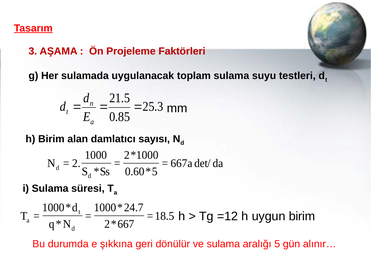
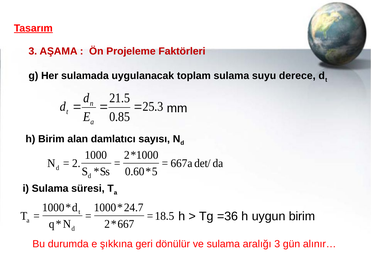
testleri: testleri -> derece (297, 76)
=12: =12 -> =36 (228, 216)
aralığı 5: 5 -> 3 (277, 244)
